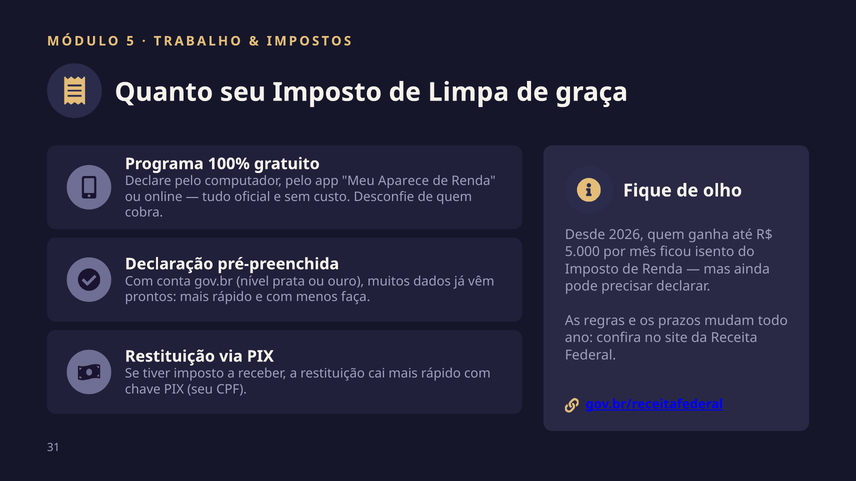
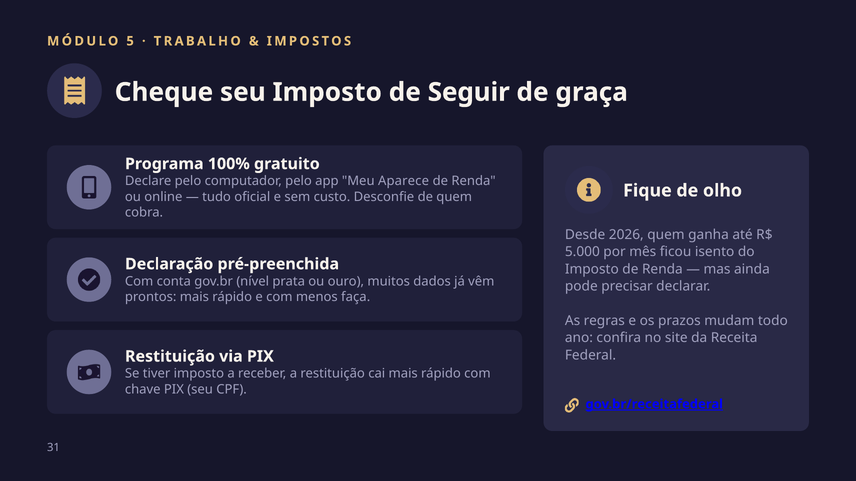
Quanto: Quanto -> Cheque (164, 92)
Limpa: Limpa -> Seguir (469, 92)
